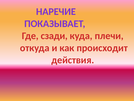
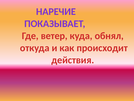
сзади: сзади -> ветер (54, 36)
плечи: плечи -> обнял (109, 36)
